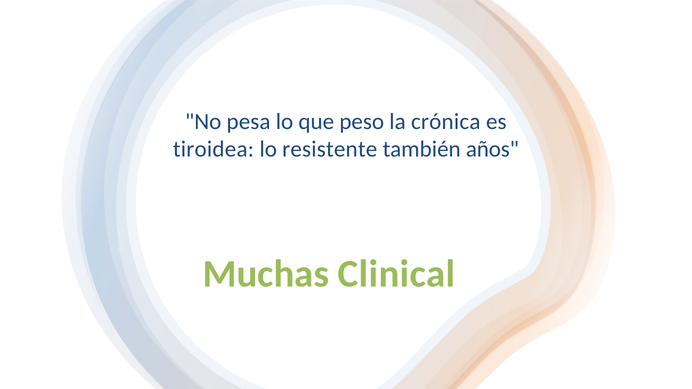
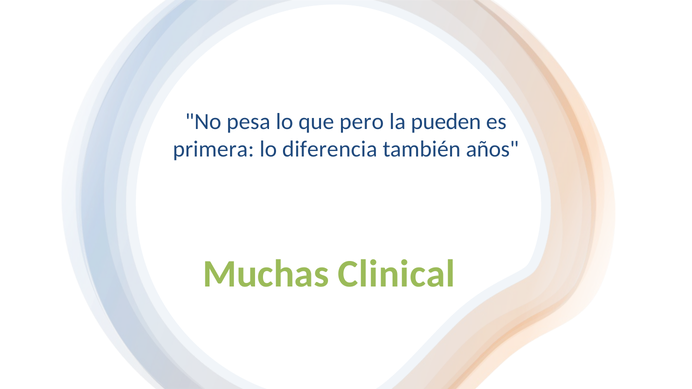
peso: peso -> pero (362, 122)
crónica: crónica -> pueden (446, 122)
tiroidea: tiroidea -> primera (213, 149)
resistente: resistente -> diferencia (330, 149)
